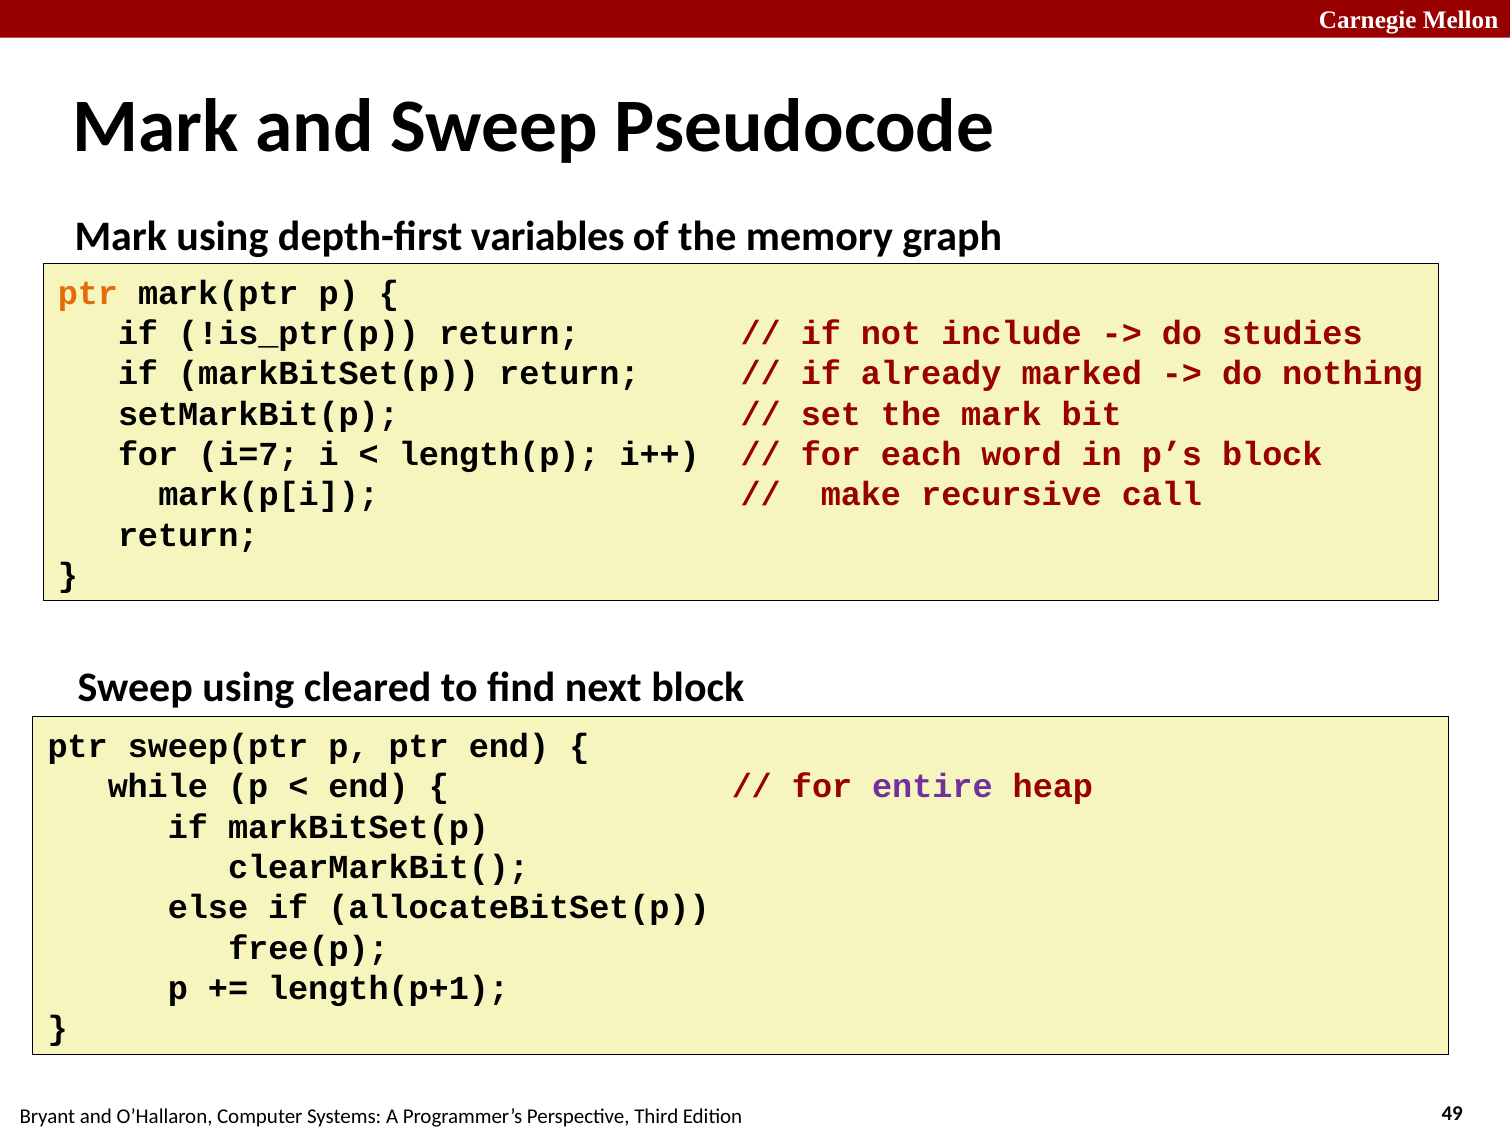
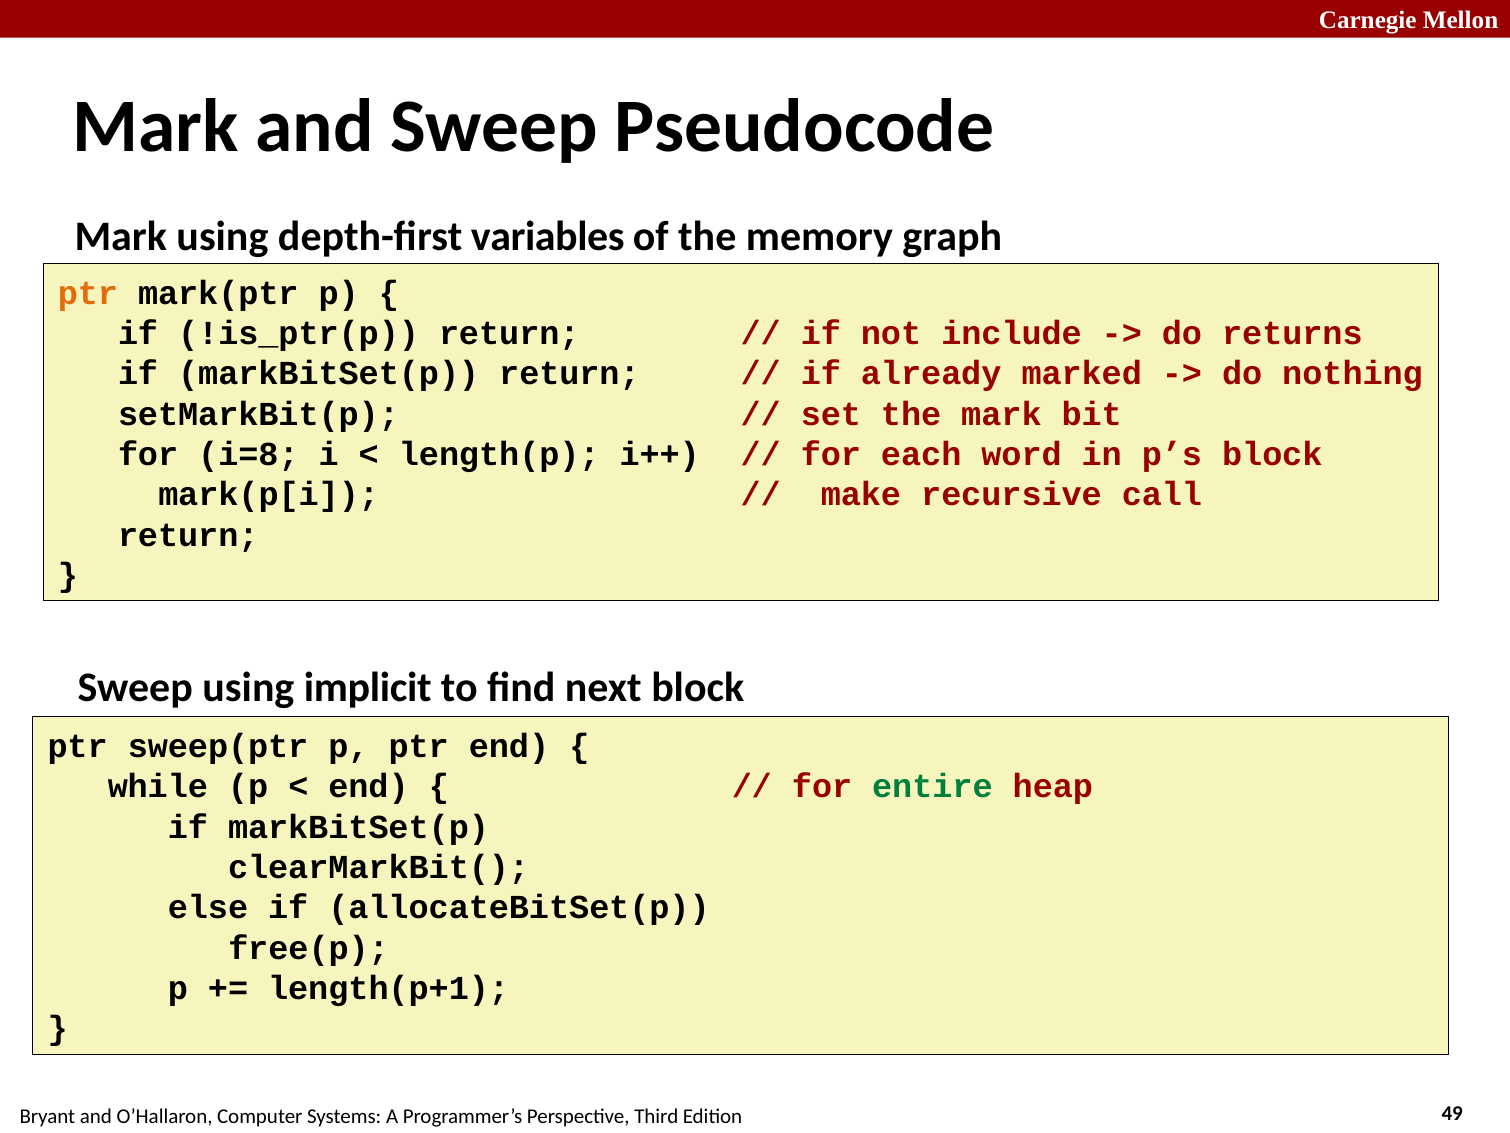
studies: studies -> returns (1292, 334)
i=7: i=7 -> i=8 (248, 454)
cleared: cleared -> implicit (368, 688)
entire colour: purple -> green (932, 787)
